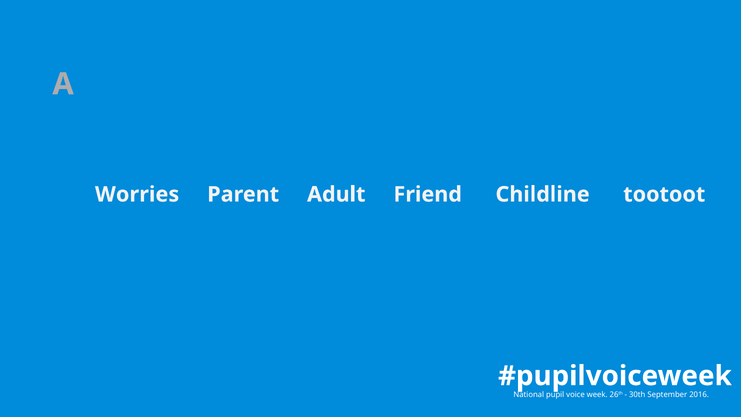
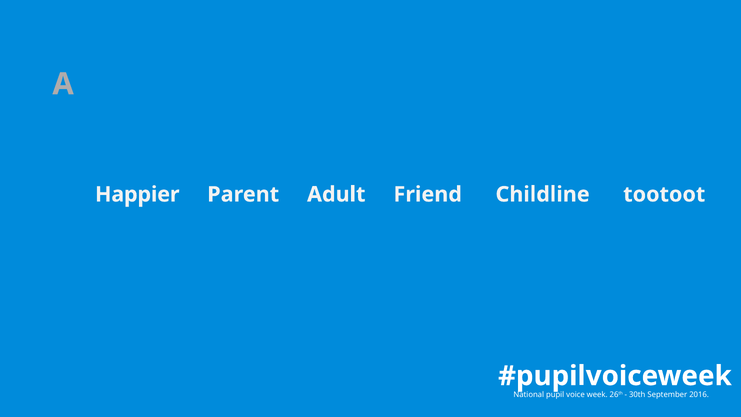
Worries: Worries -> Happier (137, 194)
